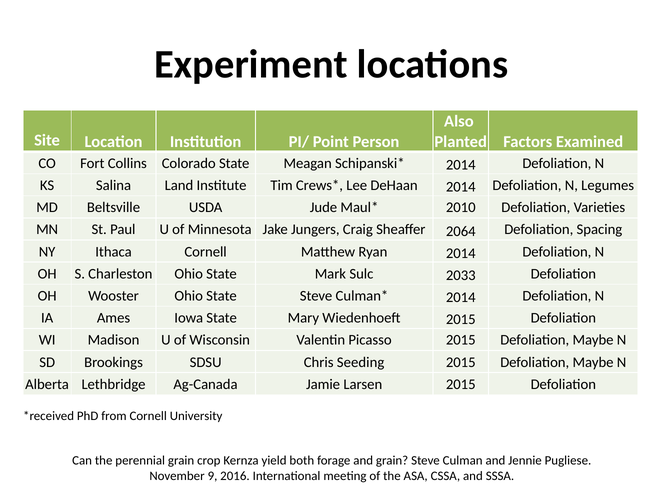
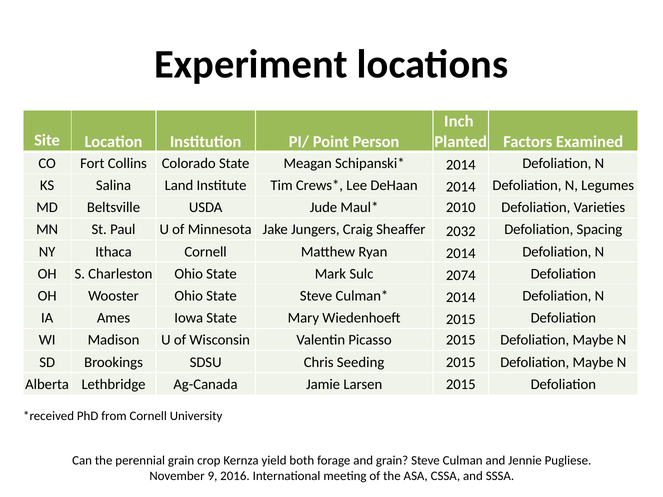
Also: Also -> Inch (459, 122)
2064: 2064 -> 2032 (461, 231)
2033: 2033 -> 2074 (461, 276)
